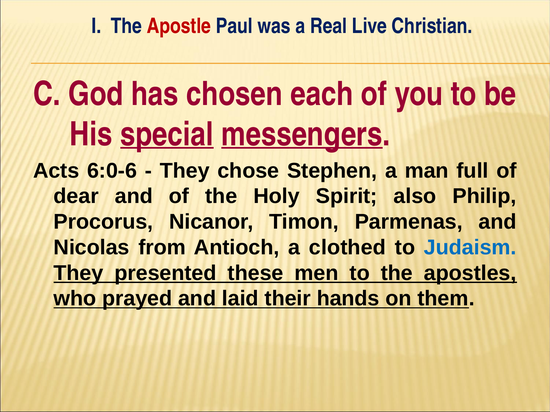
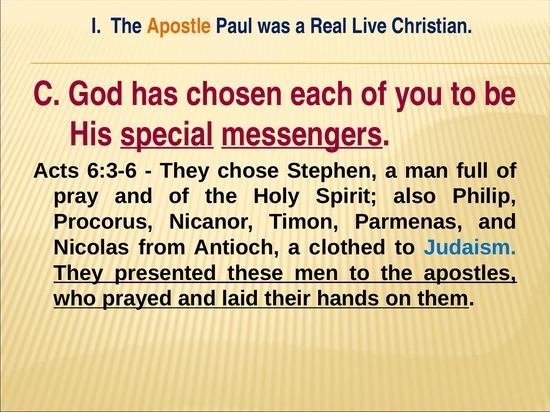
Apostle colour: red -> orange (179, 26)
6:0-6: 6:0-6 -> 6:3-6 (112, 171)
dear: dear -> pray (76, 196)
